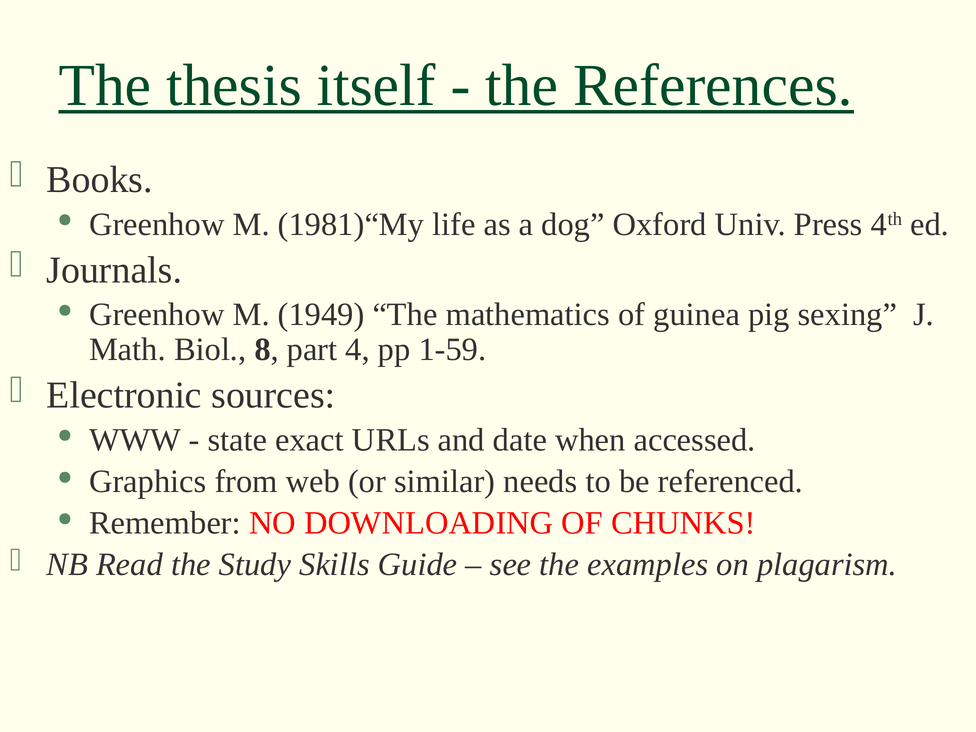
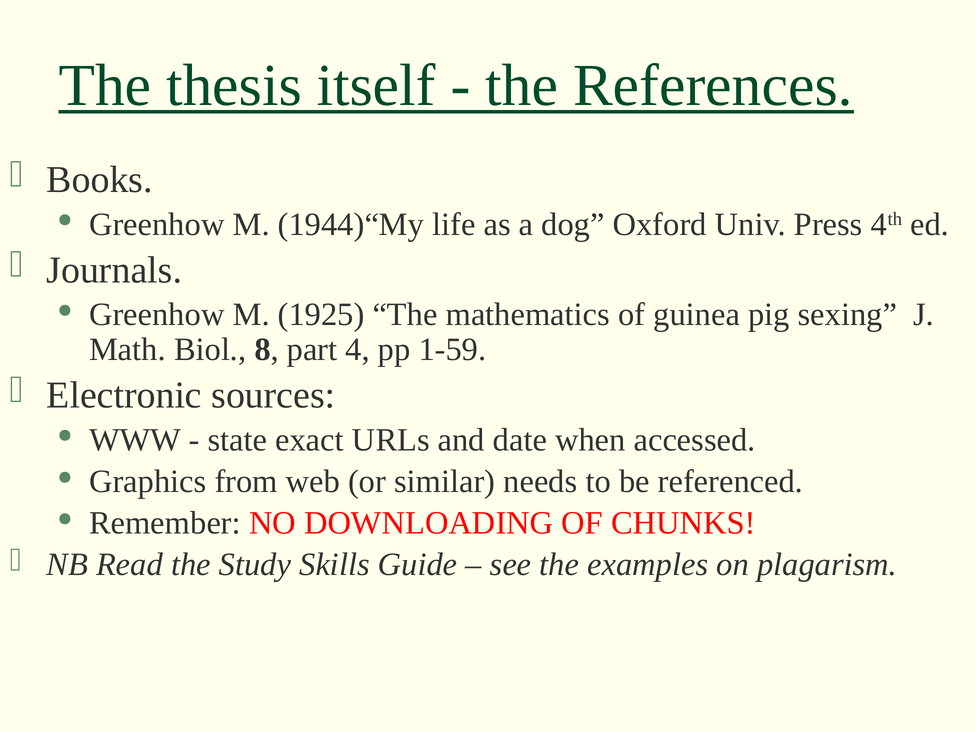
1981)“My: 1981)“My -> 1944)“My (351, 224)
1949: 1949 -> 1925 (321, 315)
